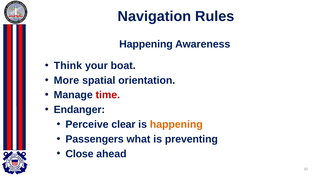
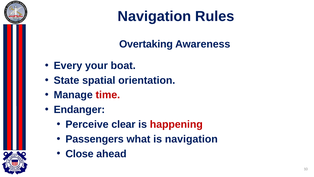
Happening: Happening -> Overtaking (146, 44)
Think: Think -> Every (68, 66)
More: More -> State (67, 80)
happening colour: orange -> red (176, 124)
is preventing: preventing -> navigation (191, 139)
